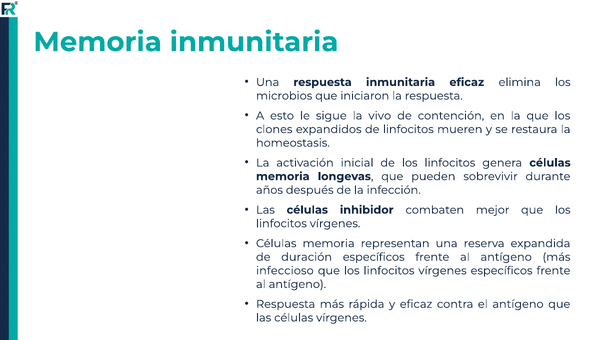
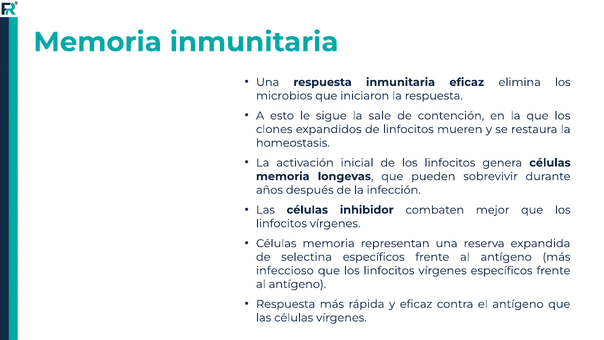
vivo: vivo -> sale (380, 116)
duración: duración -> selectina (307, 257)
